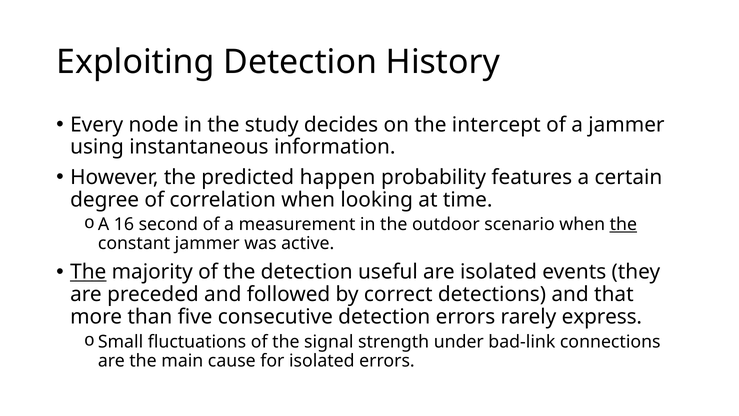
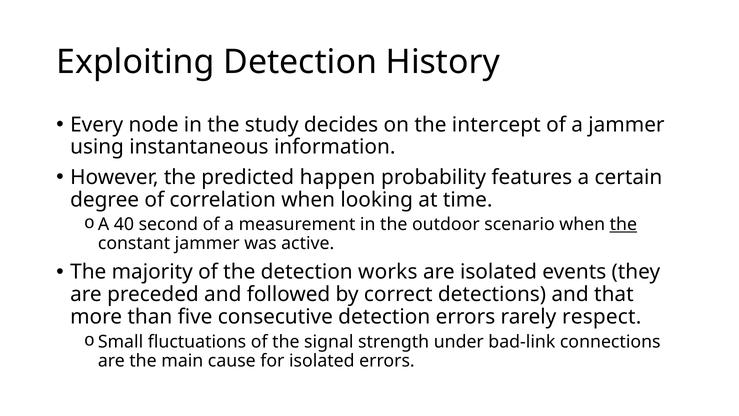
16: 16 -> 40 (124, 224)
The underline: present -> none (88, 272)
useful: useful -> works (388, 272)
express: express -> respect (602, 317)
